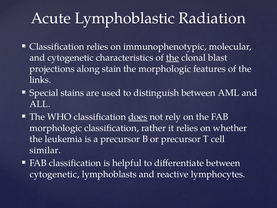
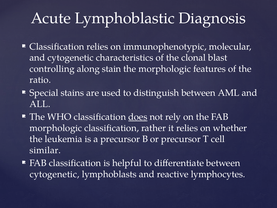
Radiation: Radiation -> Diagnosis (212, 18)
the underline: present -> none (173, 58)
projections: projections -> controlling (52, 69)
links: links -> ratio (40, 80)
